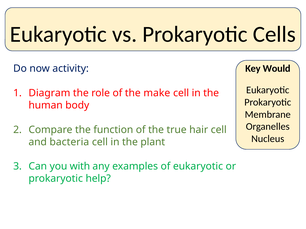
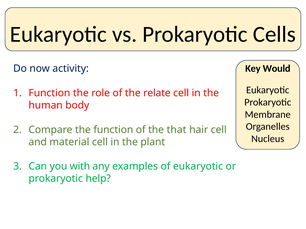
Diagram: Diagram -> Function (49, 93)
make: make -> relate (157, 93)
true: true -> that (177, 130)
bacteria: bacteria -> material (69, 142)
